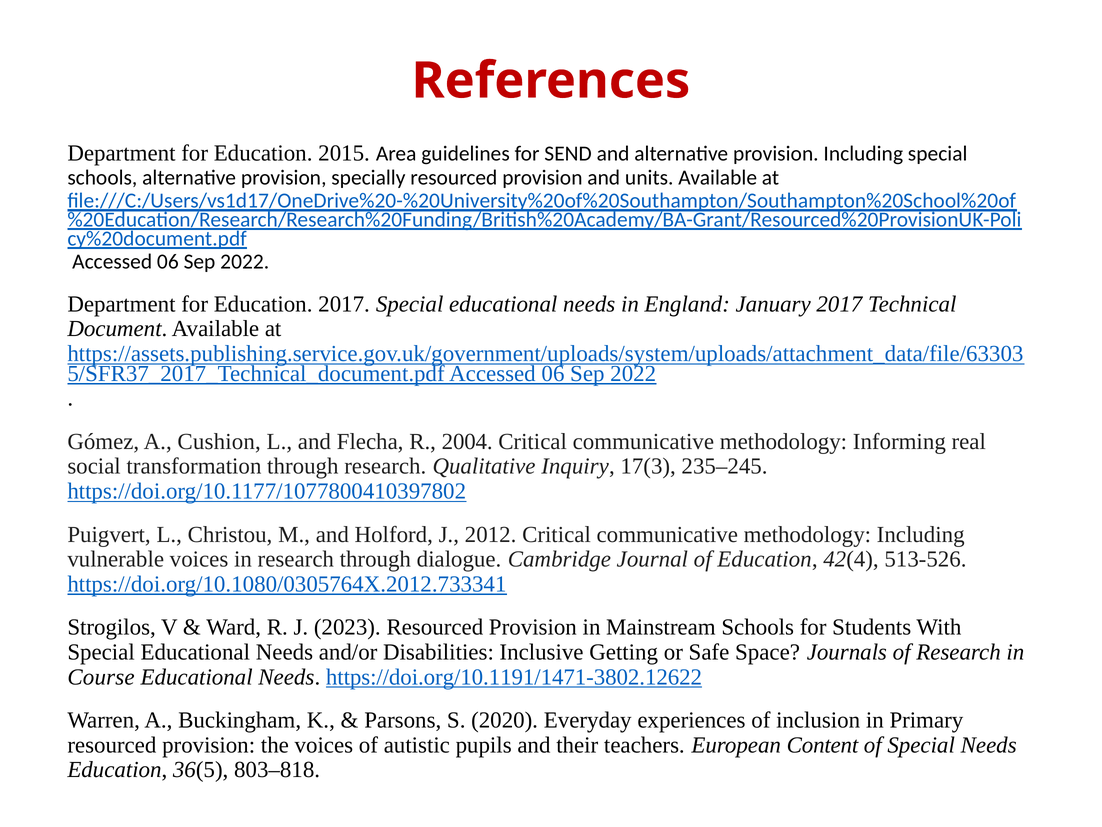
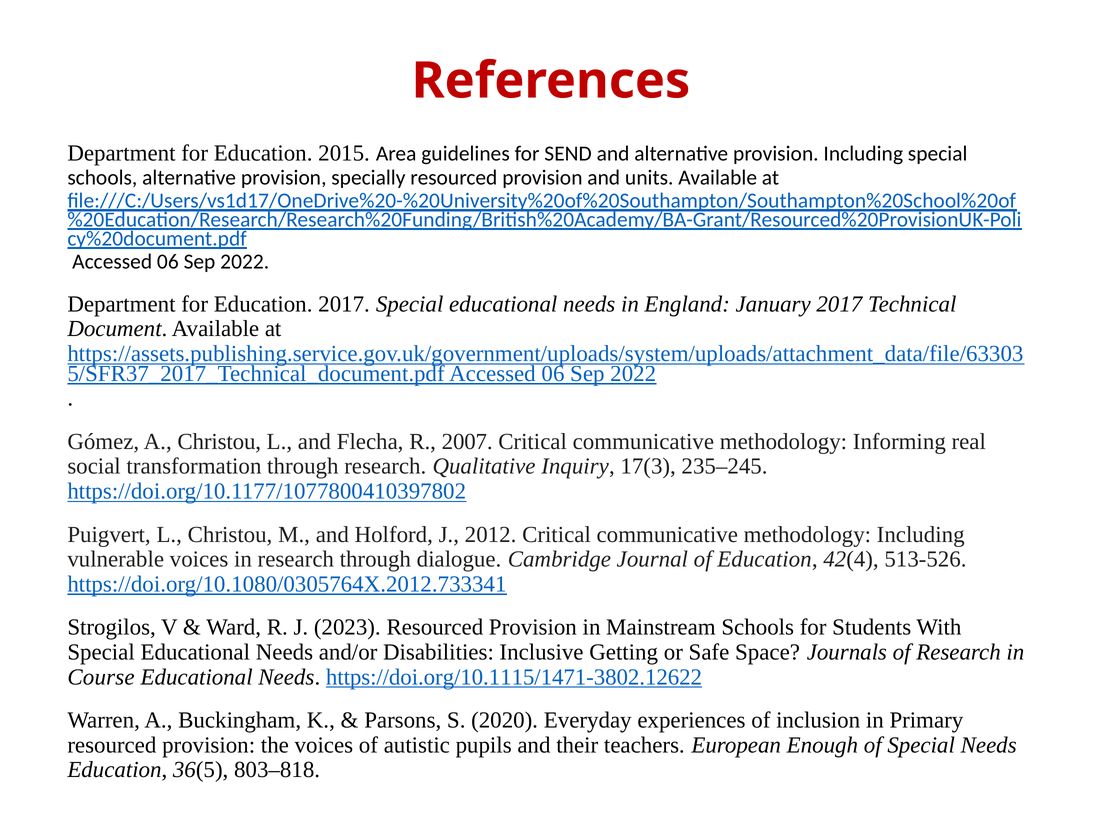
A Cushion: Cushion -> Christou (219, 441)
2004: 2004 -> 2007 (467, 441)
https://doi.org/10.1191/1471-3802.12622: https://doi.org/10.1191/1471-3802.12622 -> https://doi.org/10.1115/1471-3802.12622 (514, 677)
Content: Content -> Enough (822, 745)
